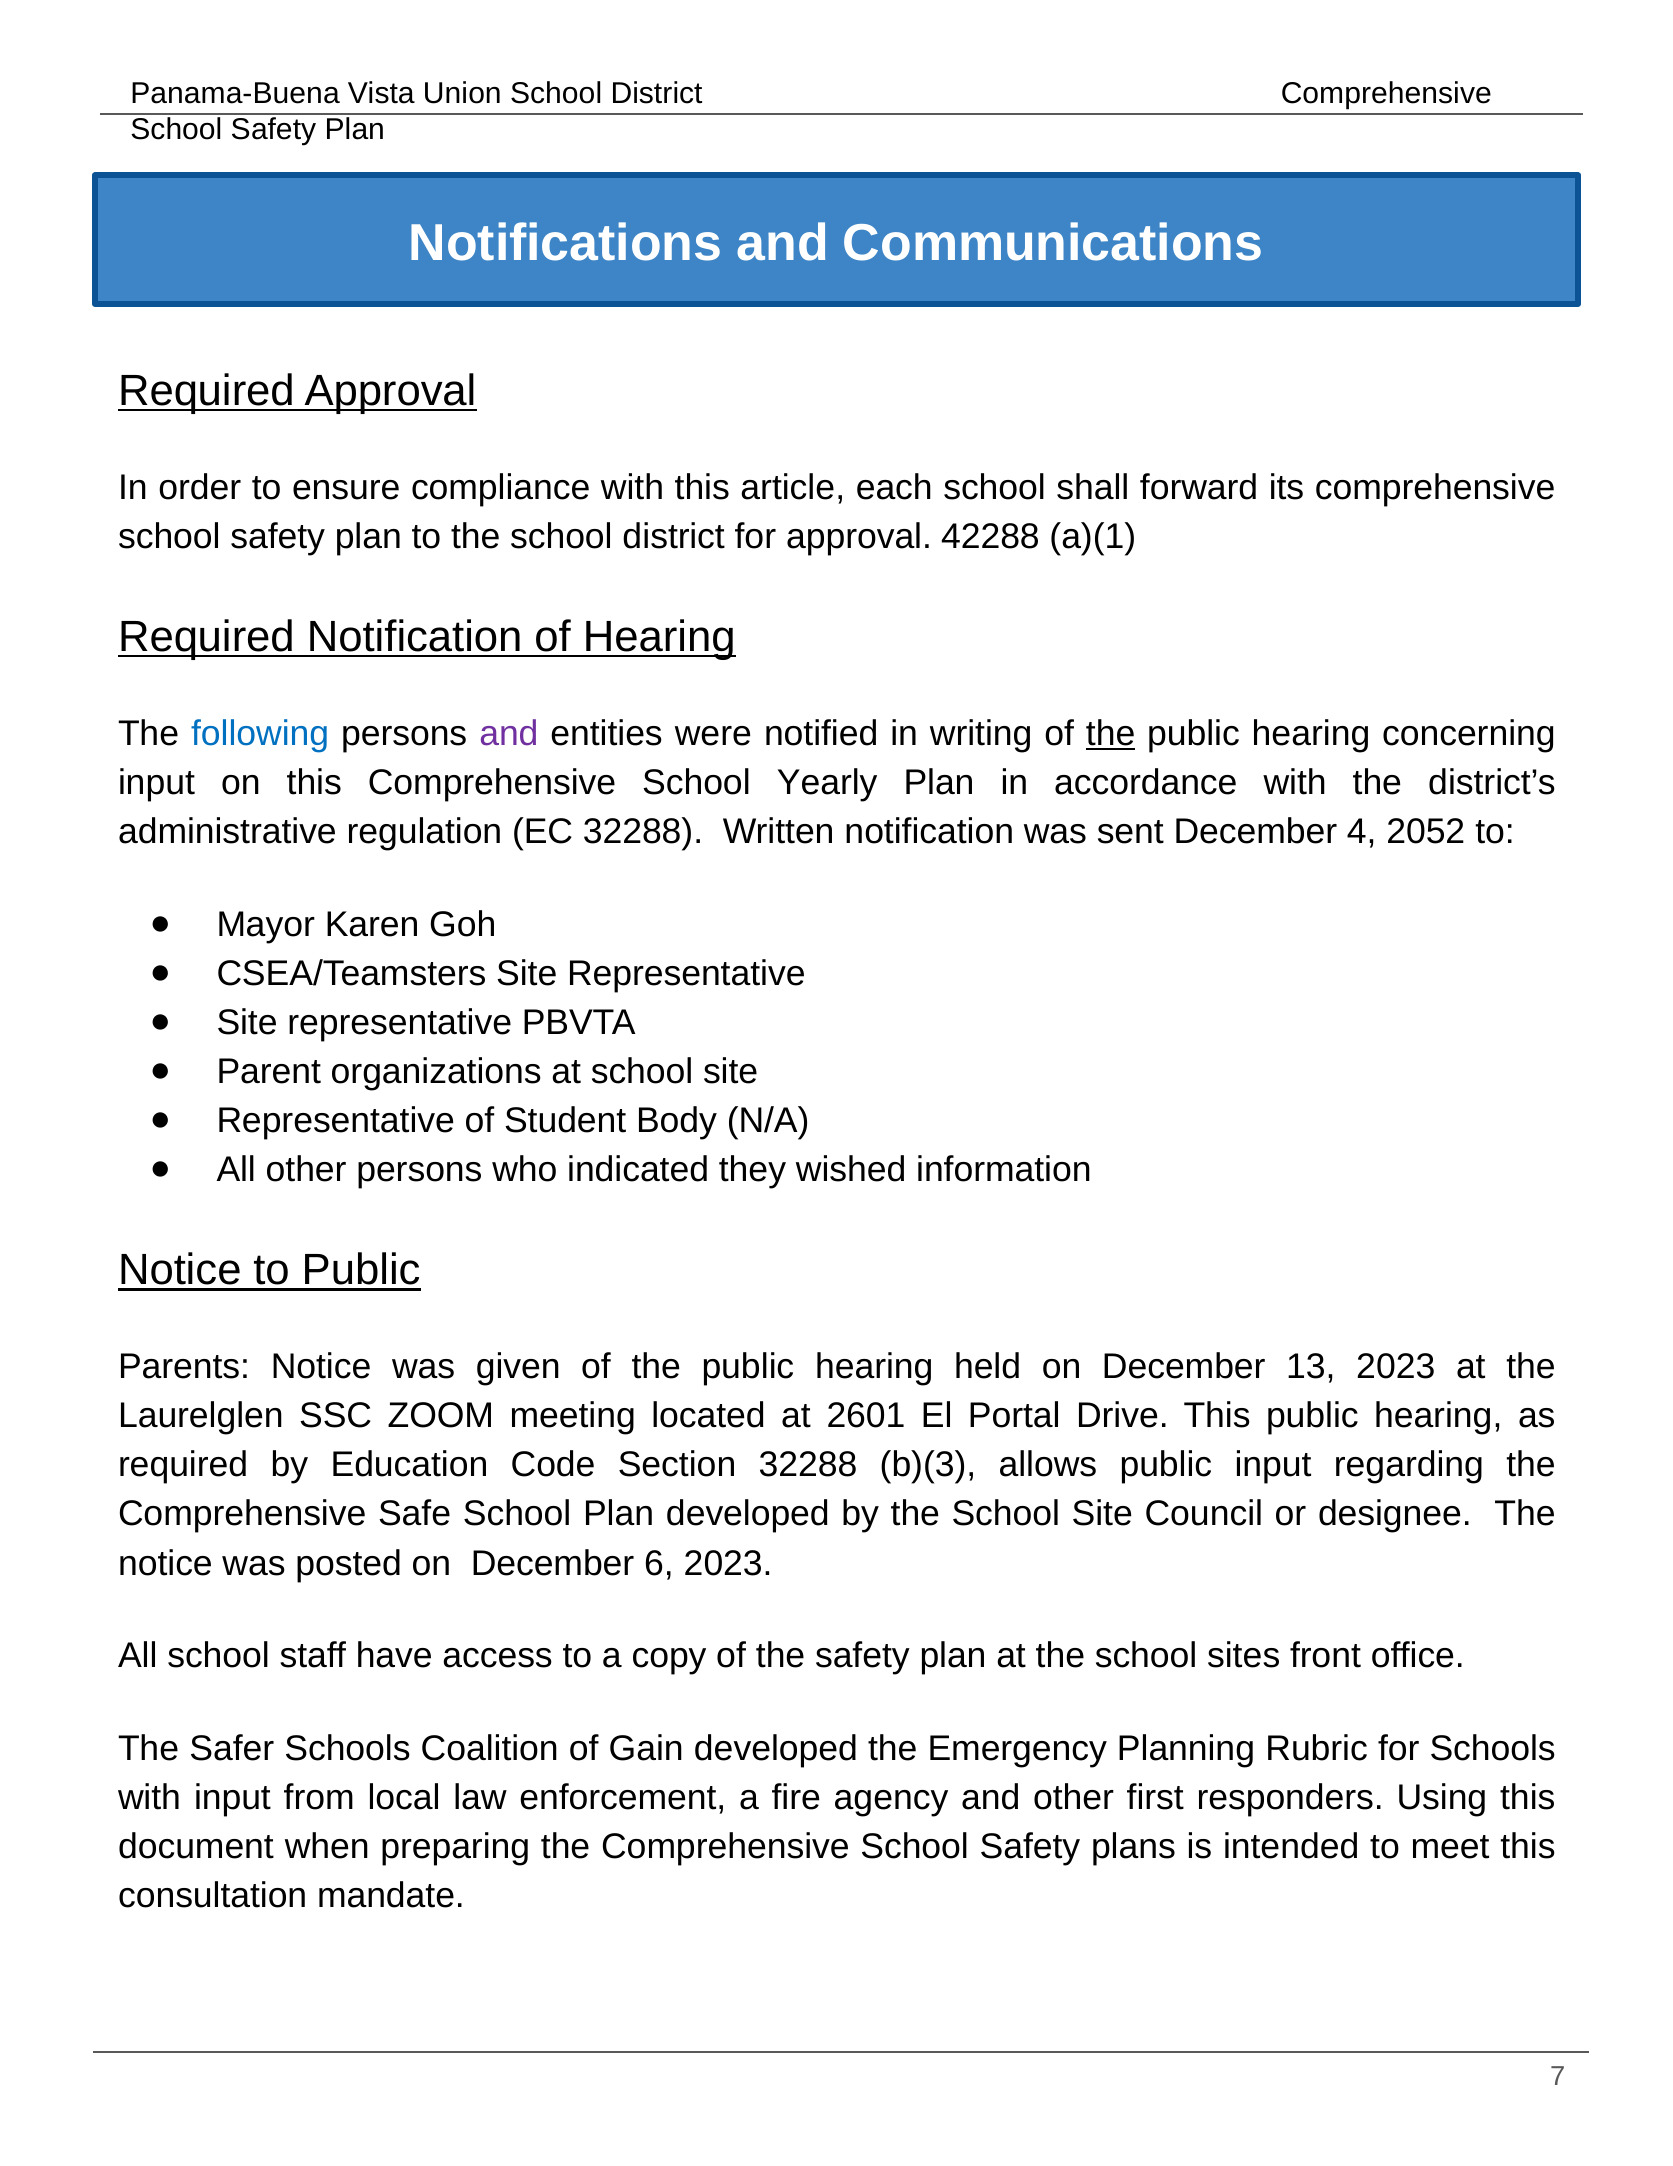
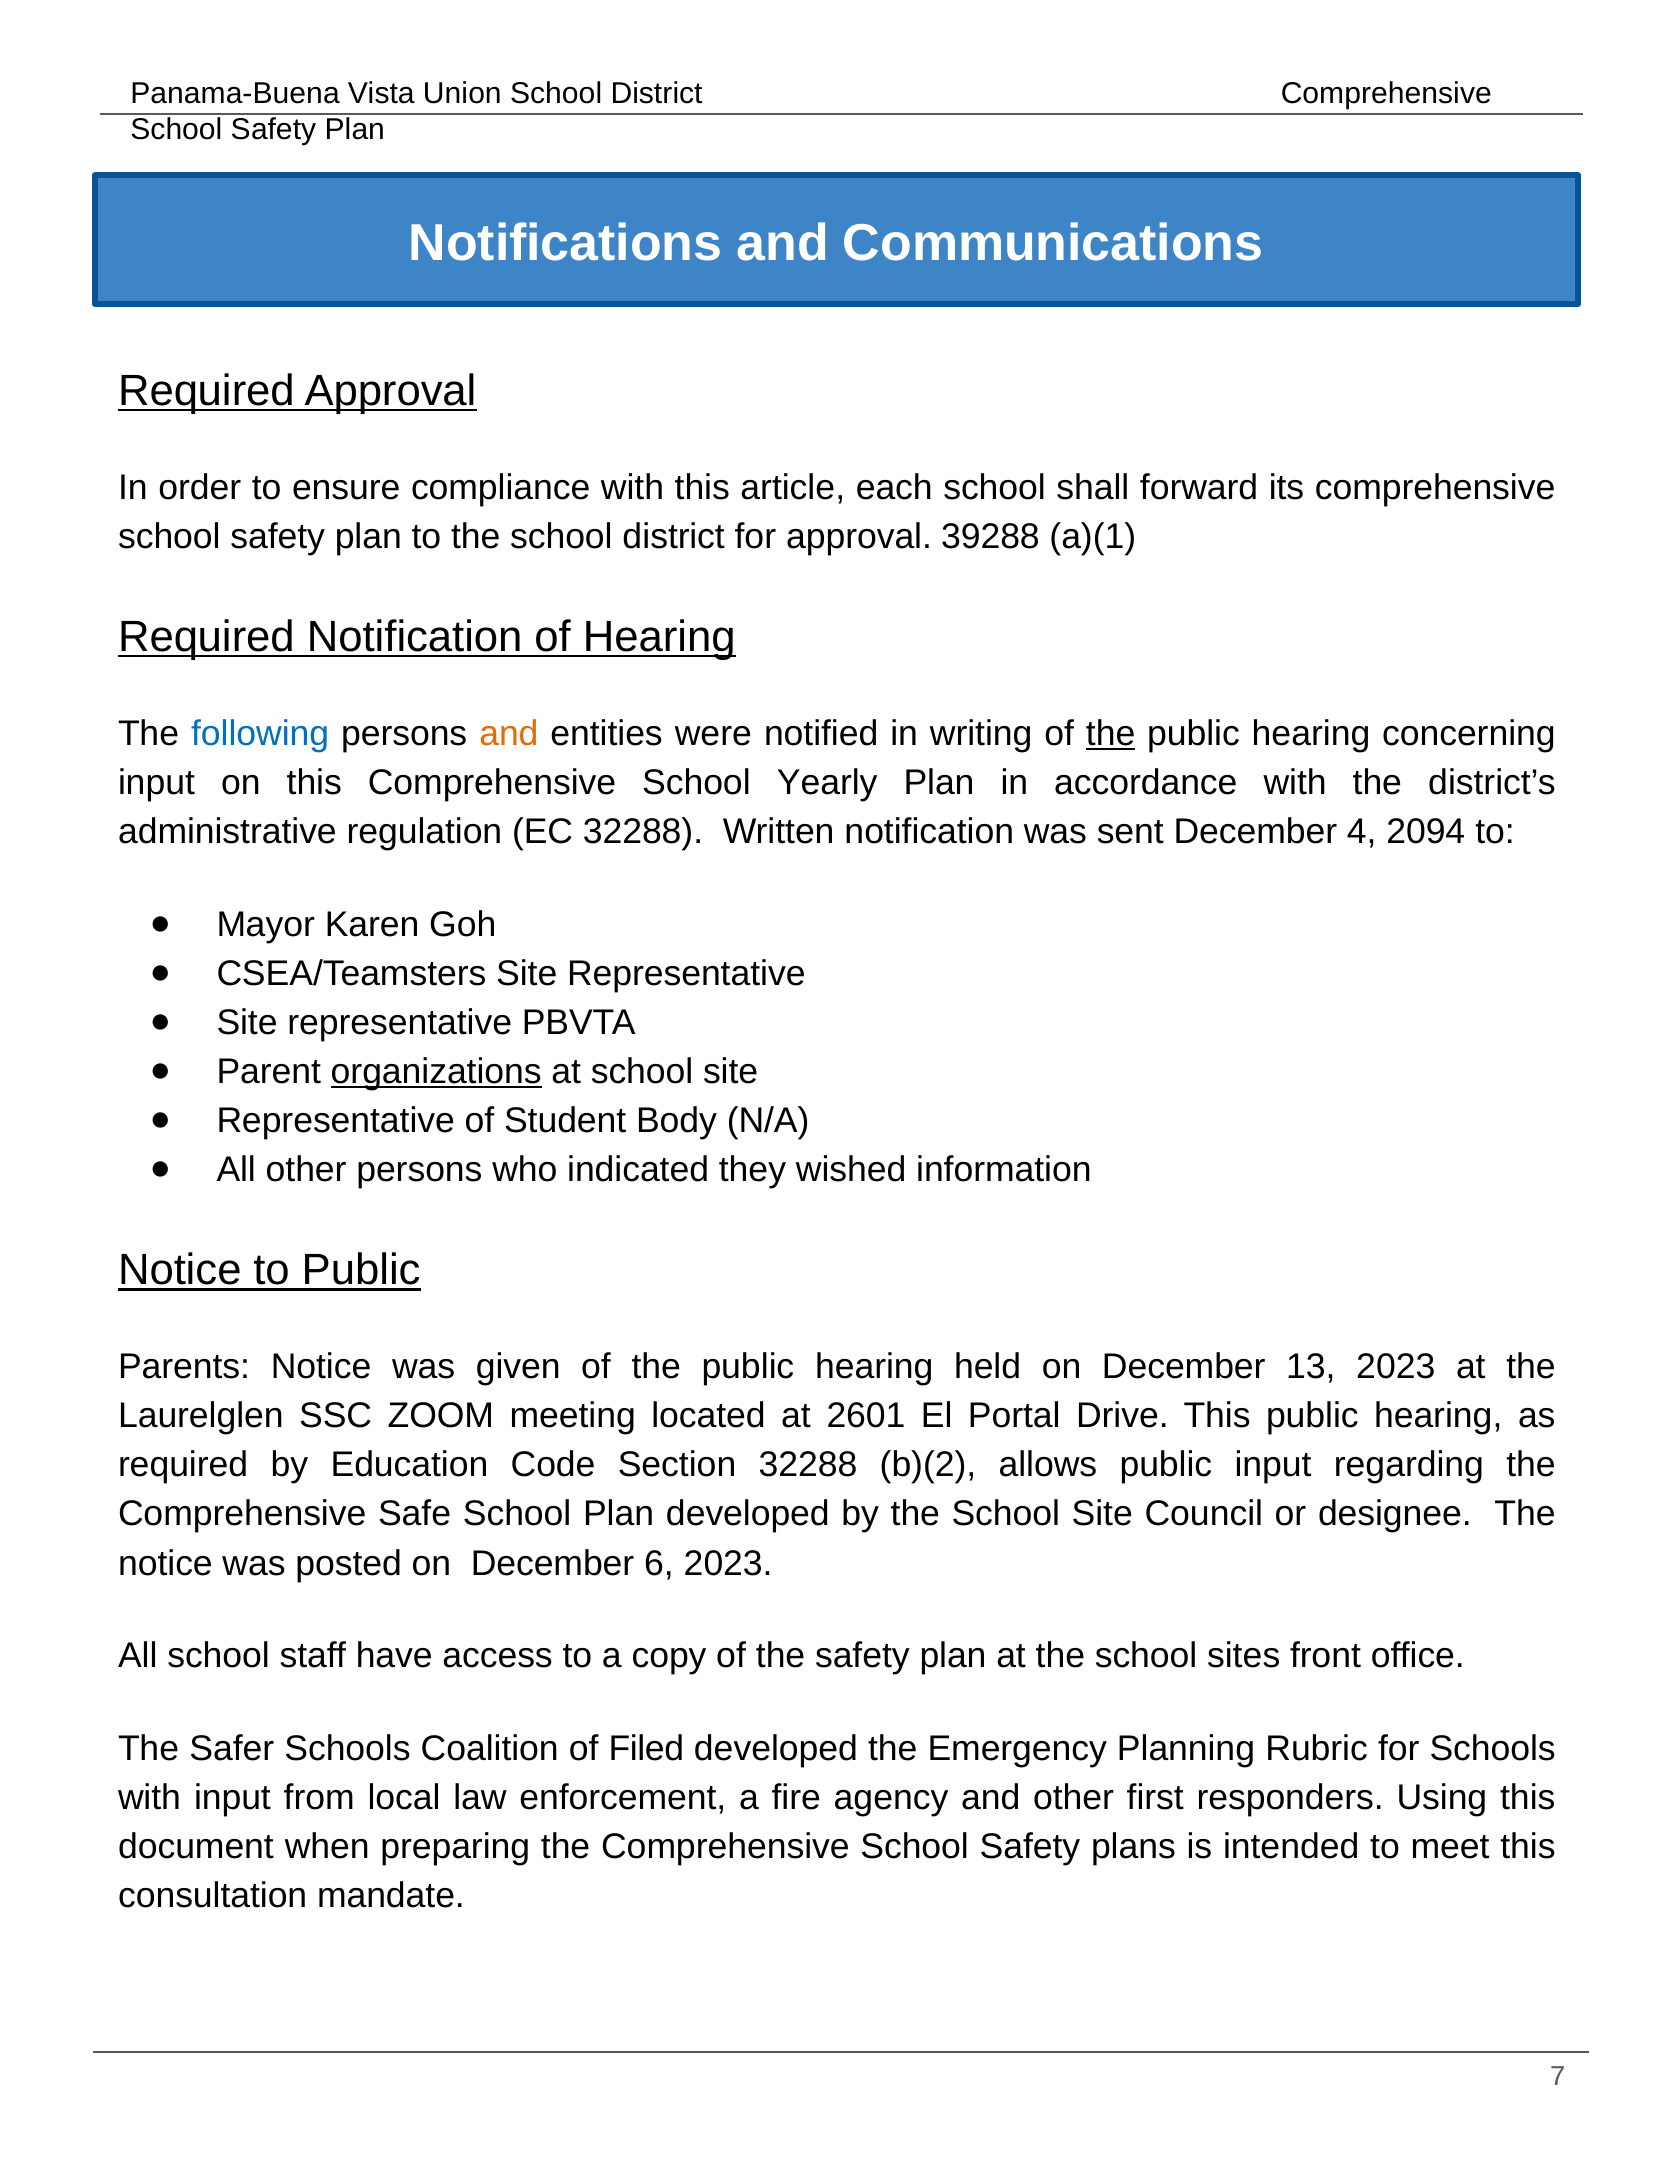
42288: 42288 -> 39288 (990, 537)
and colour: purple -> orange (509, 734)
2052: 2052 -> 2094 (1426, 832)
organizations underline: none -> present (436, 1072)
b)(3: b)(3 -> b)(2 (928, 1465)
Gain: Gain -> Filed (646, 1748)
